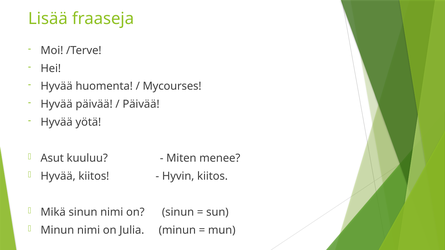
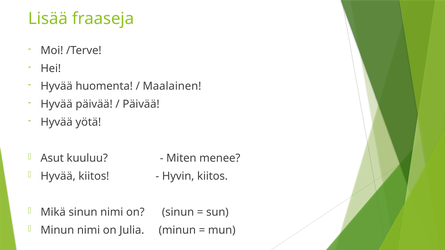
Mycourses: Mycourses -> Maalainen (172, 86)
